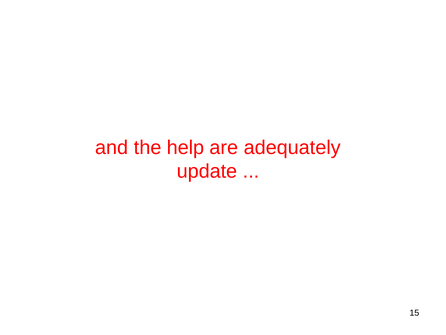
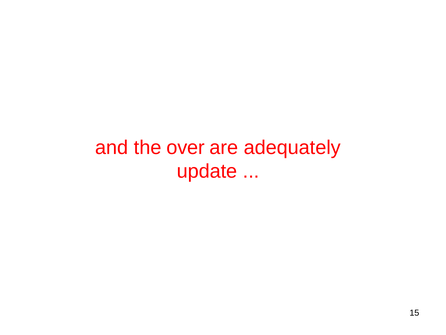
help: help -> over (186, 147)
